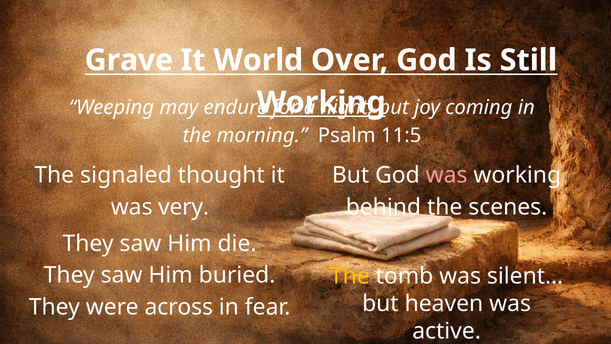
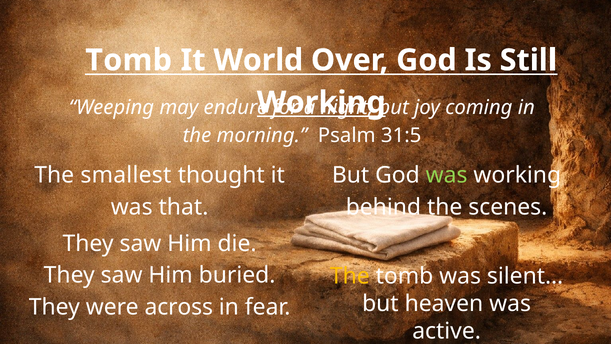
Grave: Grave -> Tomb (129, 60)
11:5: 11:5 -> 31:5 (401, 135)
signaled: signaled -> smallest (126, 175)
was colour: pink -> light green (447, 175)
very: very -> that (183, 207)
